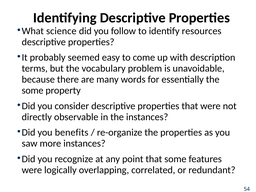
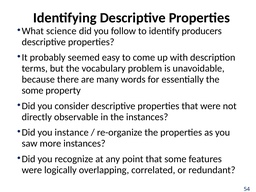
resources: resources -> producers (202, 31)
benefits: benefits -> instance (72, 132)
